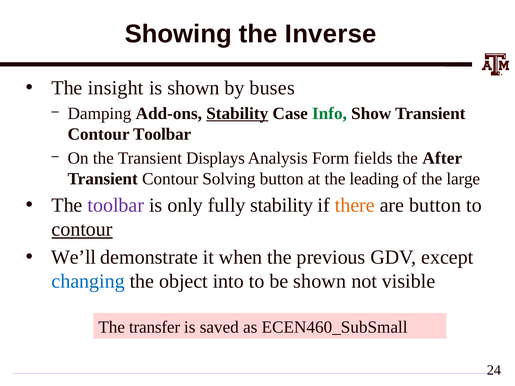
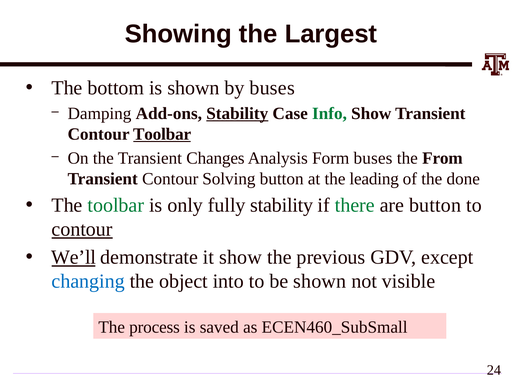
Inverse: Inverse -> Largest (331, 34)
insight: insight -> bottom (116, 88)
Toolbar underline: none -> present (162, 134)
Displays: Displays -> Changes (215, 158)
Form fields: fields -> buses (373, 158)
After: After -> From (442, 158)
large: large -> done (463, 179)
toolbar colour: purple -> green (116, 205)
there colour: orange -> green (355, 205)
We’ll underline: none -> present (74, 258)
it when: when -> show (241, 258)
transfer: transfer -> process (155, 327)
